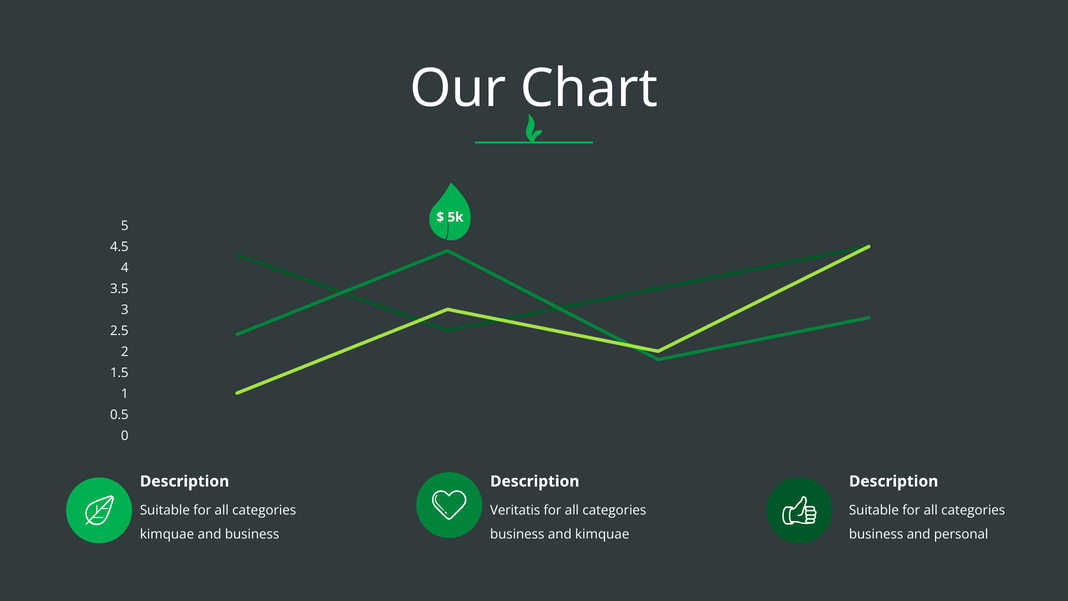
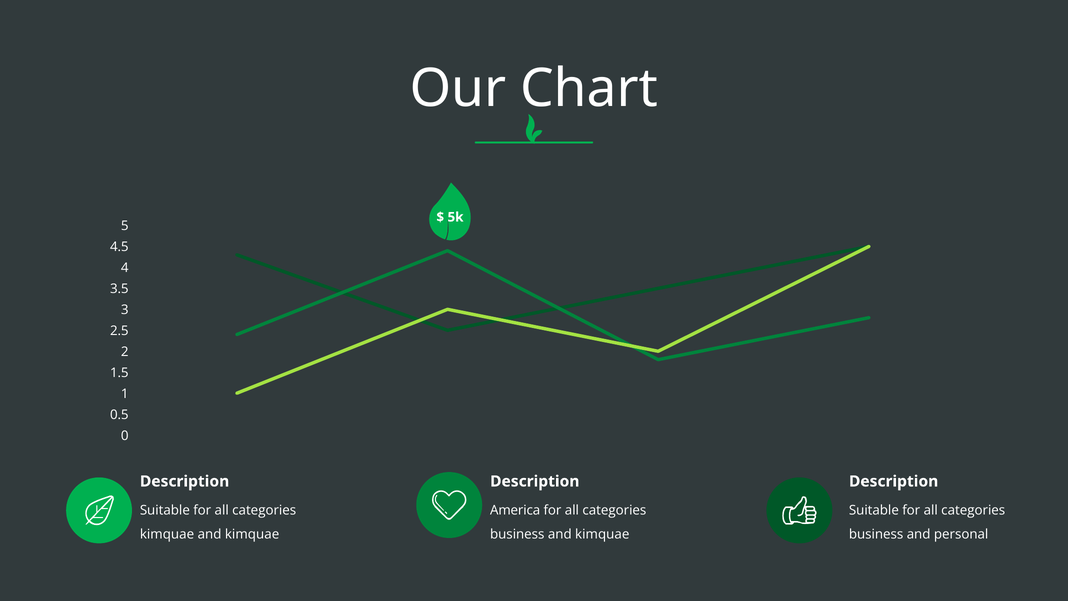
Veritatis: Veritatis -> America (515, 510)
business: business -> kimquae (252, 534)
